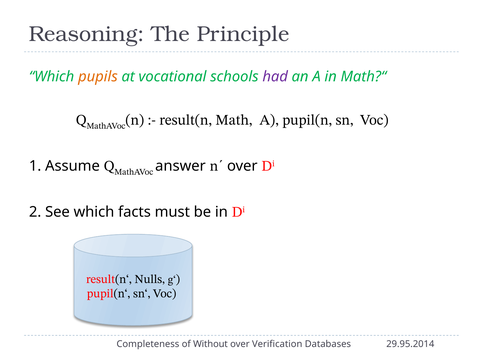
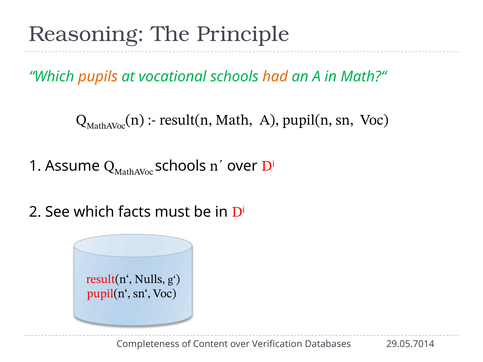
had colour: purple -> orange (275, 77)
answer: answer -> schools (181, 166)
Without: Without -> Content (210, 344)
29.95.2014: 29.95.2014 -> 29.05.7014 (410, 344)
